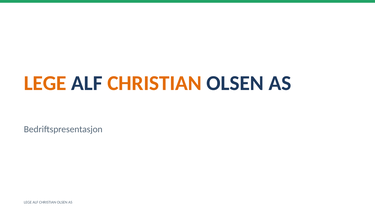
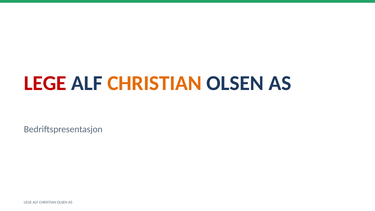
LEGE colour: orange -> red (45, 83)
